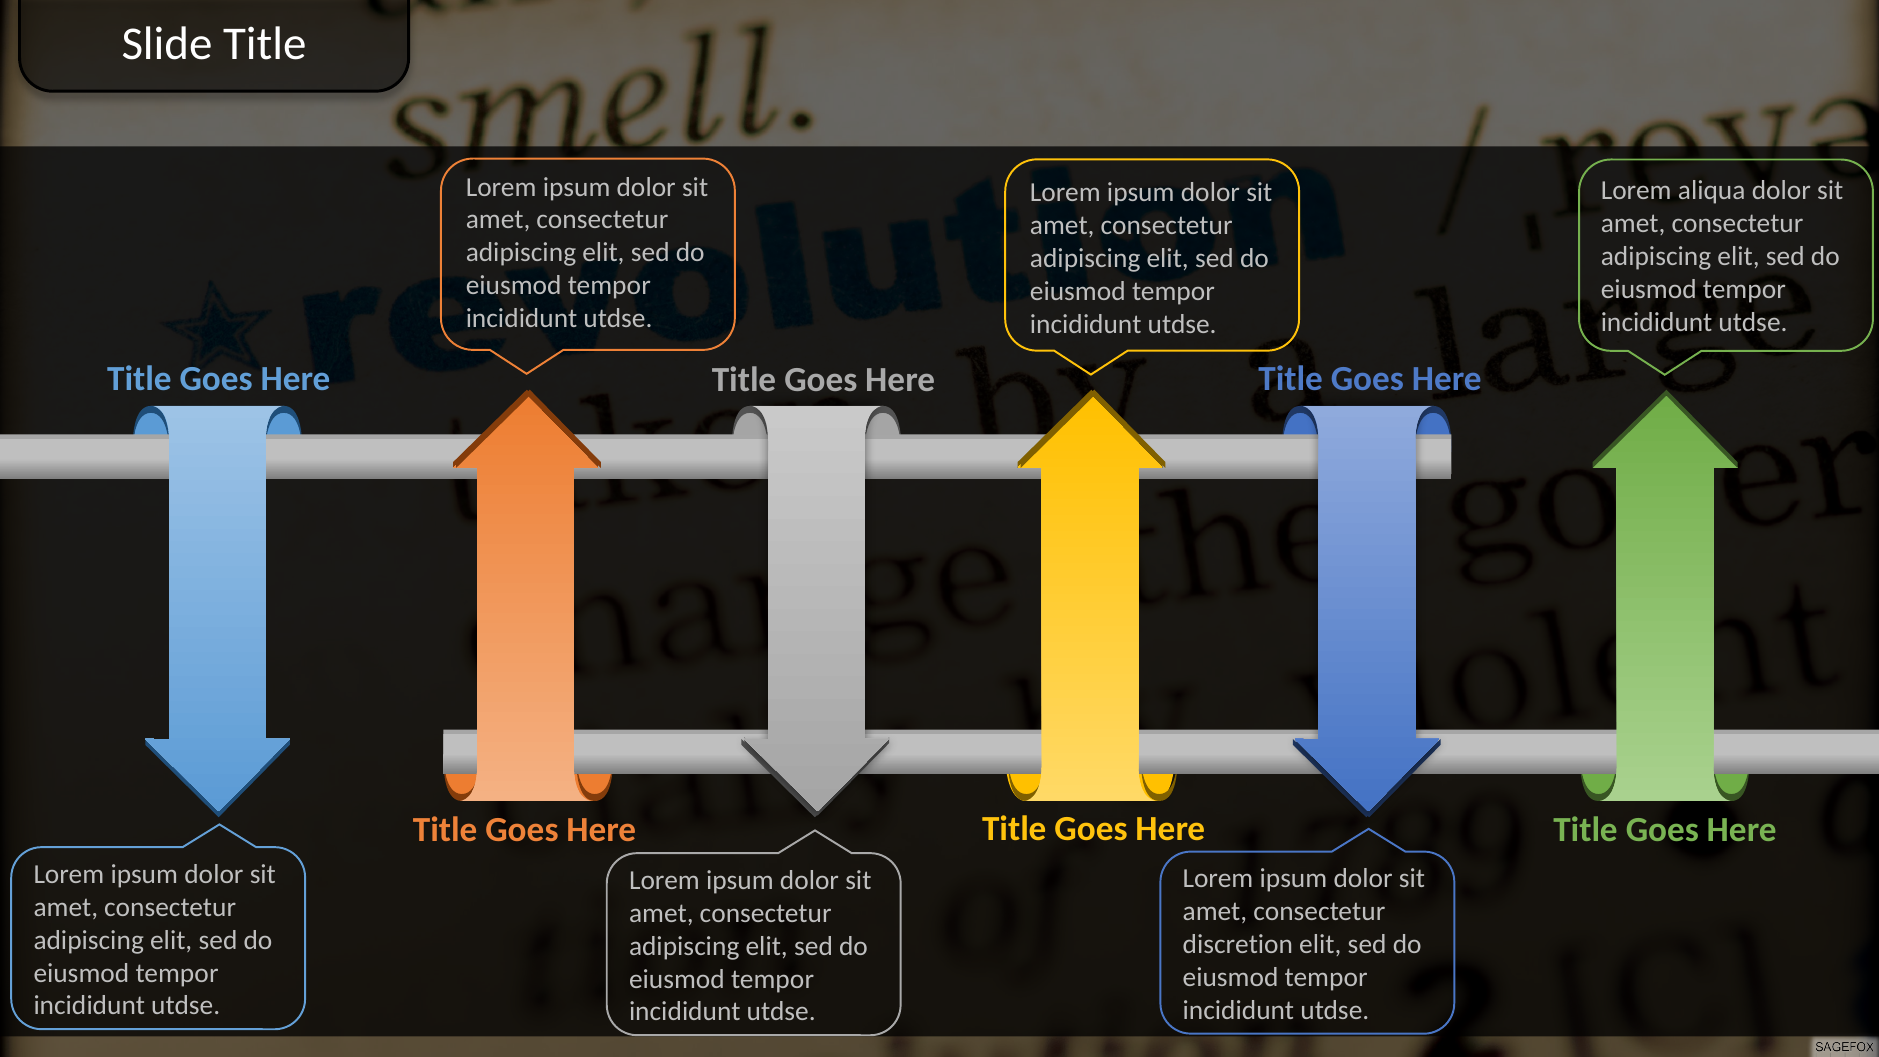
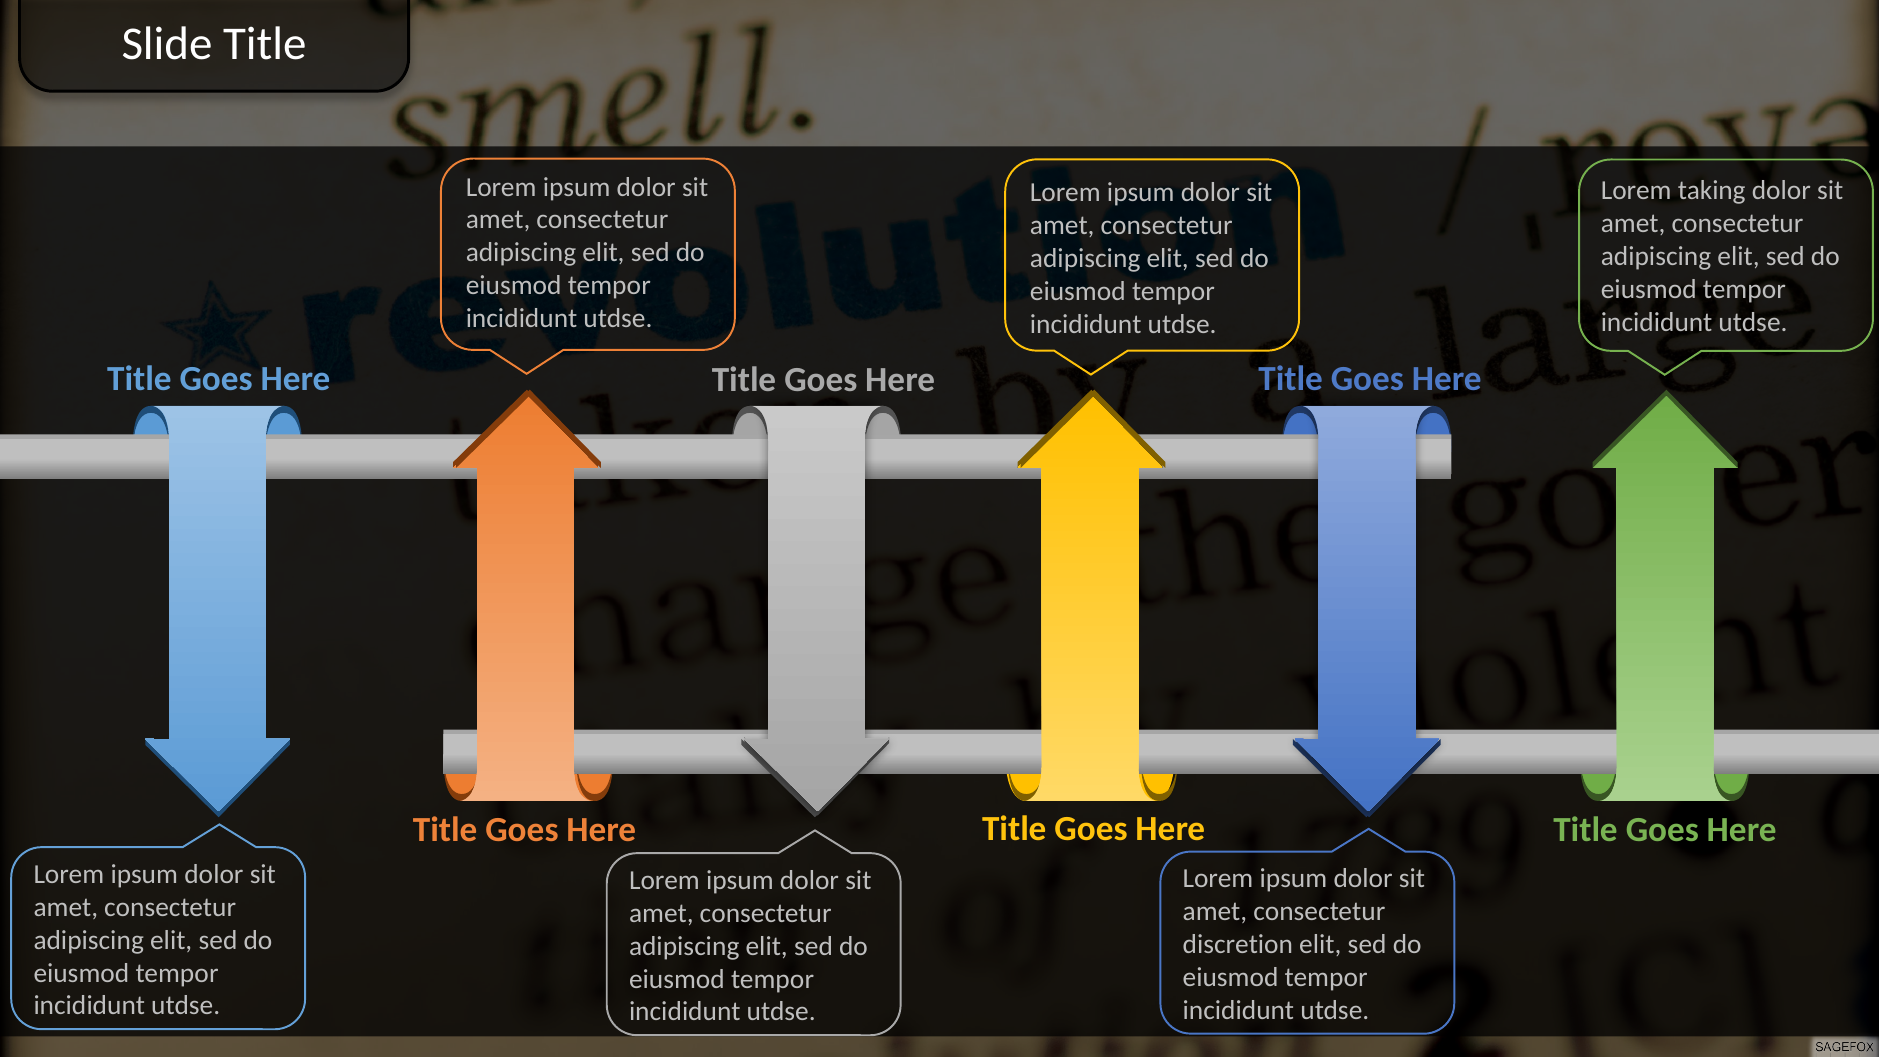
aliqua: aliqua -> taking (1712, 190)
